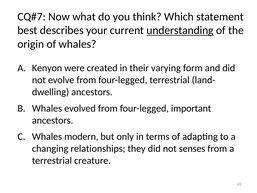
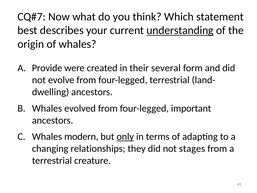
Kenyon: Kenyon -> Provide (47, 68)
varying: varying -> several (166, 68)
only underline: none -> present (125, 136)
senses: senses -> stages (192, 148)
